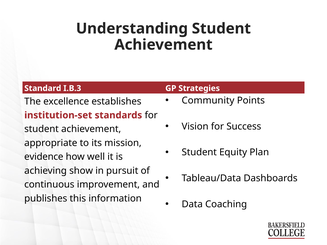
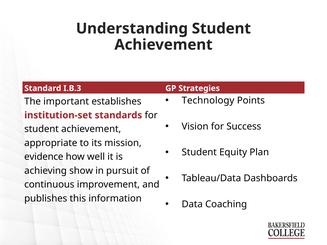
Community: Community -> Technology (208, 101)
excellence: excellence -> important (66, 101)
